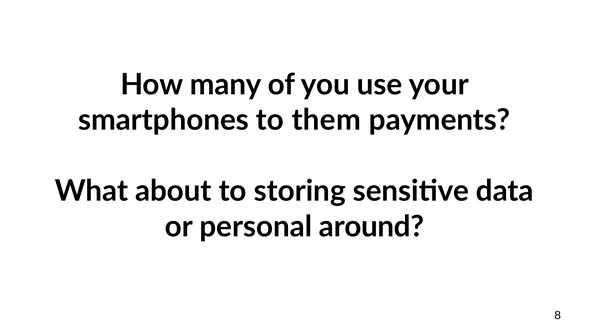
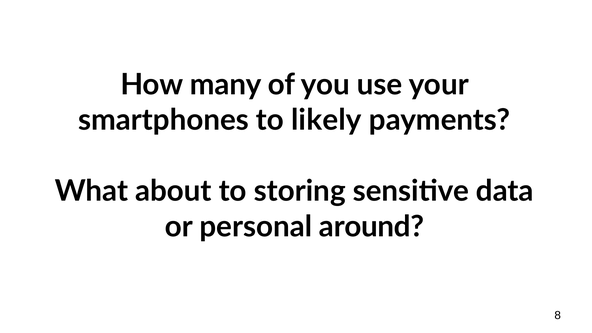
them: them -> likely (326, 120)
